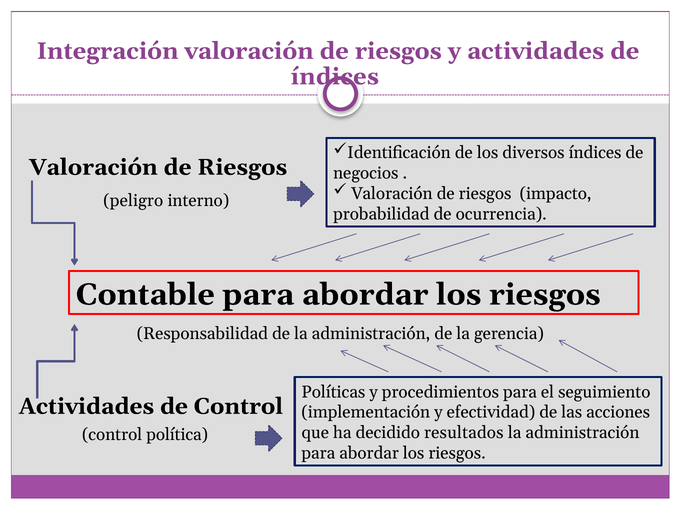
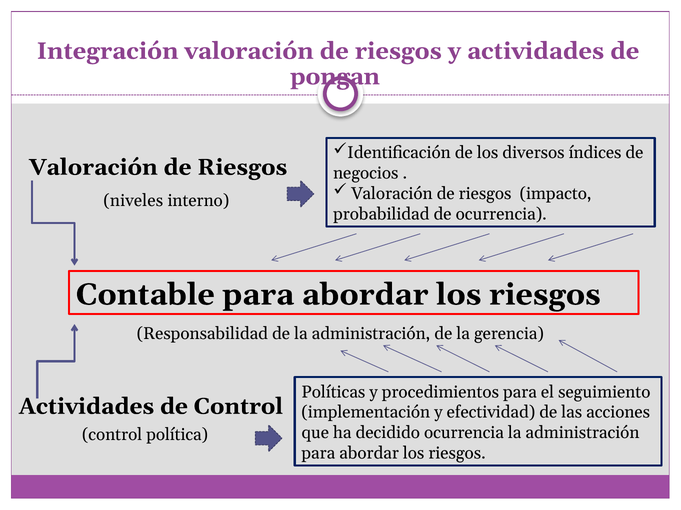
índices: índices -> pongan (335, 77)
peligro: peligro -> niveles (133, 201)
decidido resultados: resultados -> ocurrencia (464, 433)
